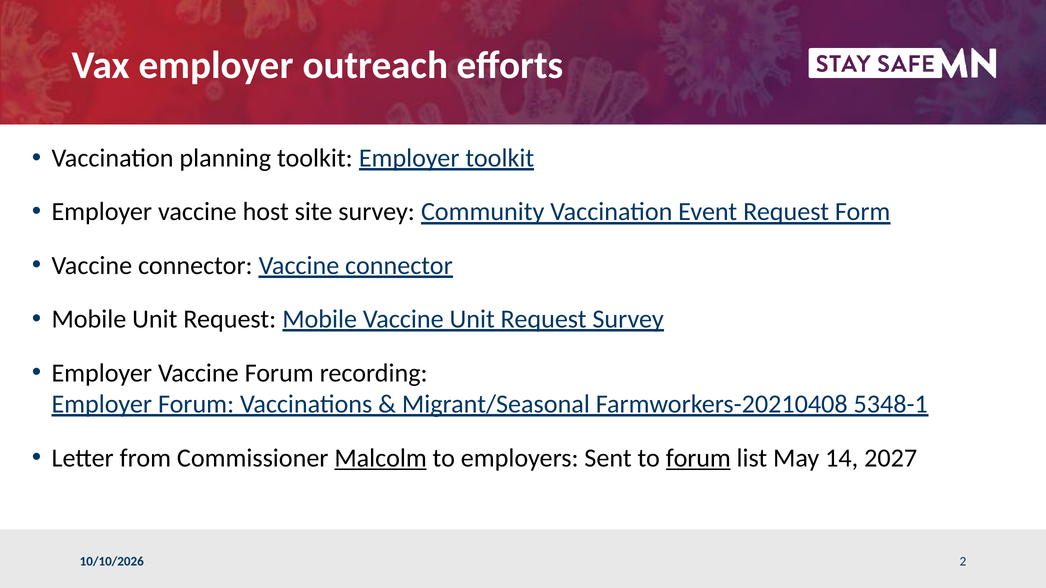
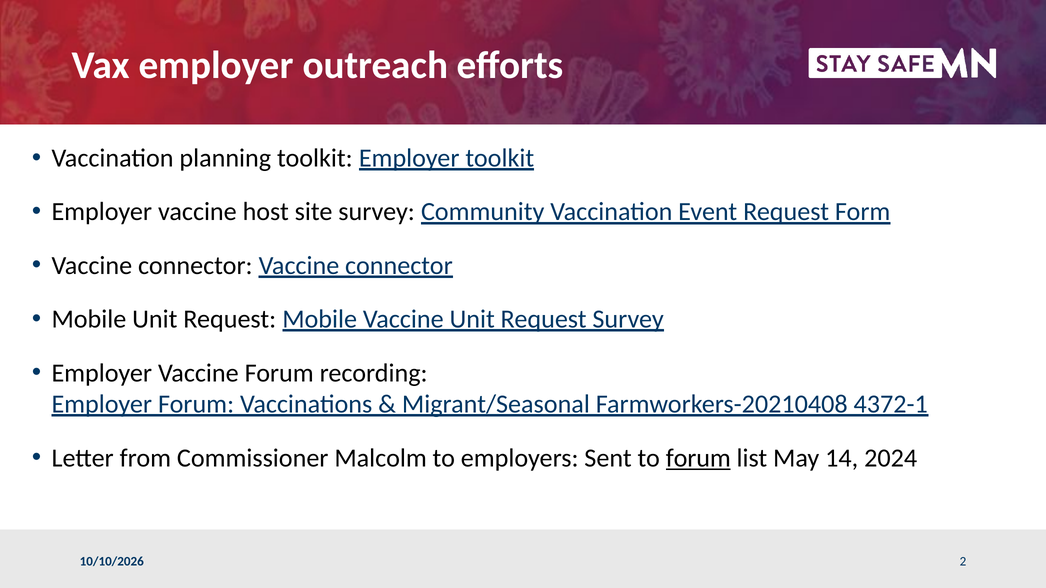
5348-1: 5348-1 -> 4372-1 (891, 404)
Malcolm underline: present -> none (381, 458)
2027: 2027 -> 2024 (891, 458)
